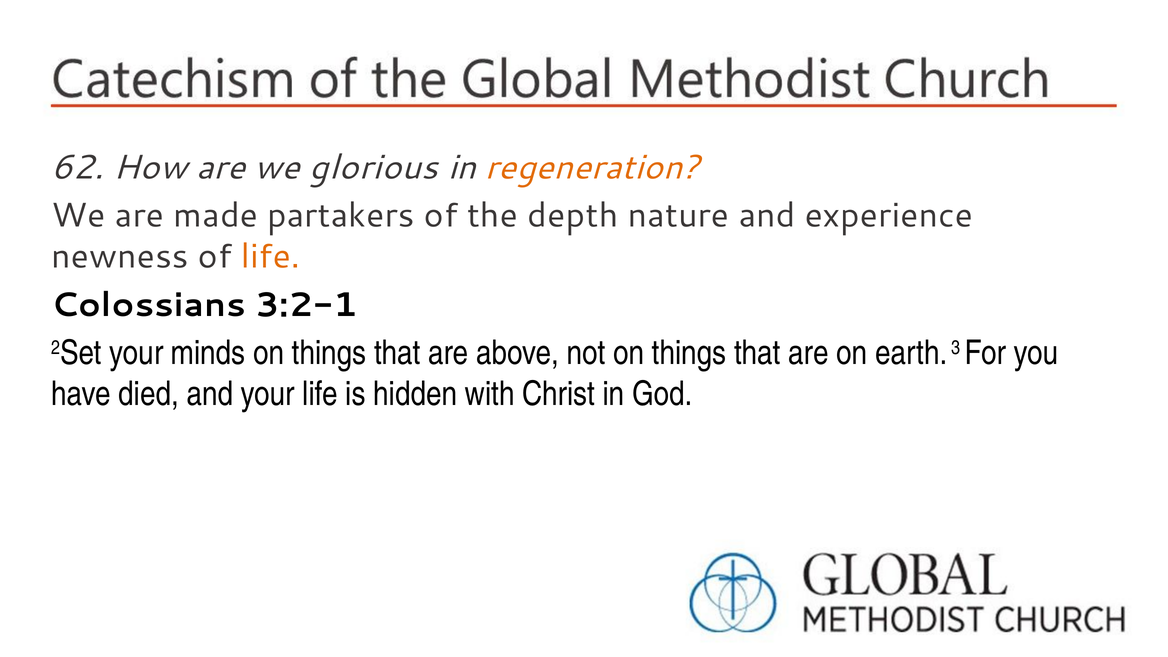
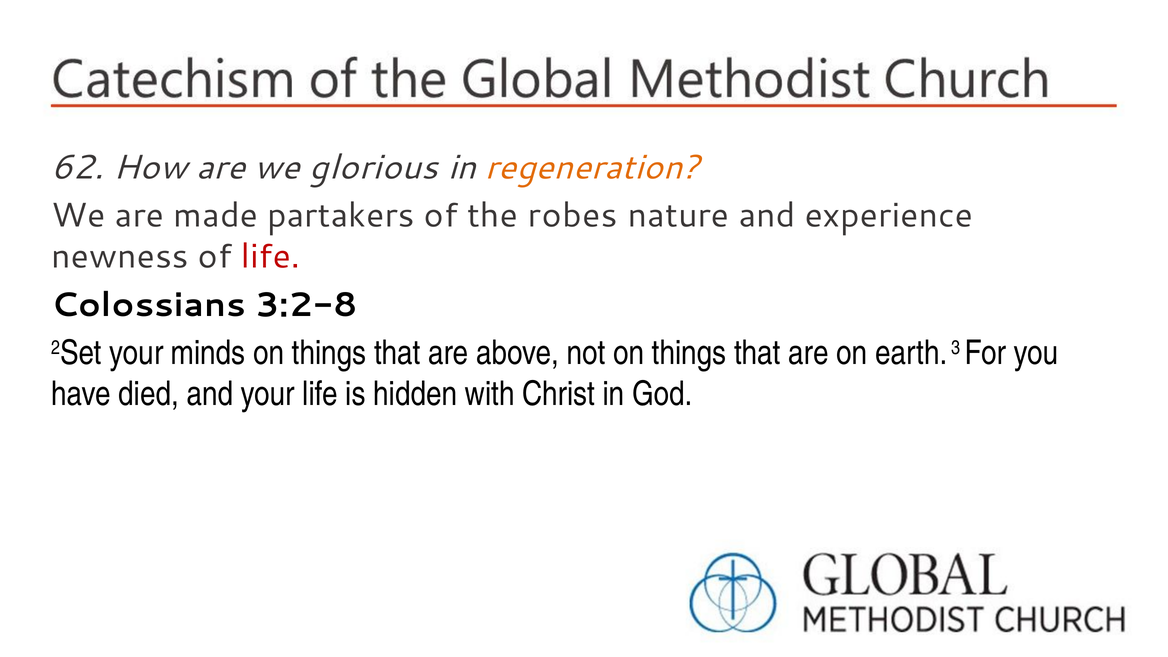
depth: depth -> robes (573, 216)
life colour: orange -> red (271, 257)
3:2-1: 3:2-1 -> 3:2-8 (306, 305)
